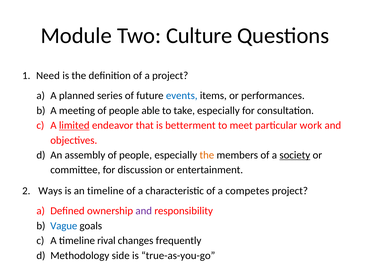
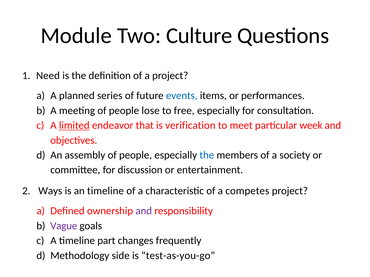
able: able -> lose (151, 111)
take: take -> free (184, 111)
betterment: betterment -> verification (190, 126)
work: work -> week (311, 126)
the colour: orange -> blue (207, 155)
society underline: present -> none (295, 155)
Vague colour: blue -> purple (64, 226)
rival: rival -> part (106, 241)
true-as-you-go: true-as-you-go -> test-as-you-go (178, 256)
